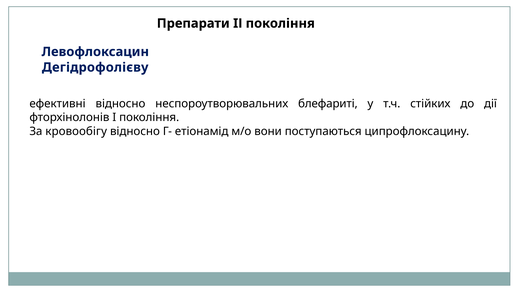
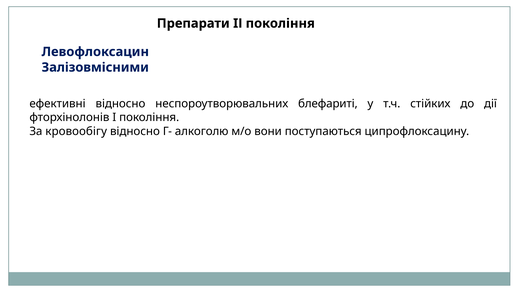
Дегідрофолієву: Дегідрофолієву -> Залізовмісними (95, 67)
етіонамід: етіонамід -> алкоголю (202, 131)
